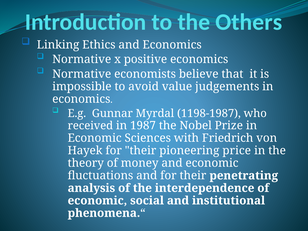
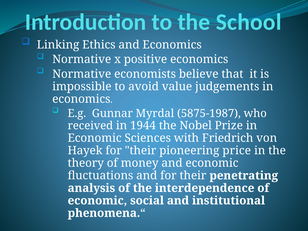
Others: Others -> School (249, 22)
1198-1987: 1198-1987 -> 5875-1987 (209, 113)
1987: 1987 -> 1944 (143, 126)
